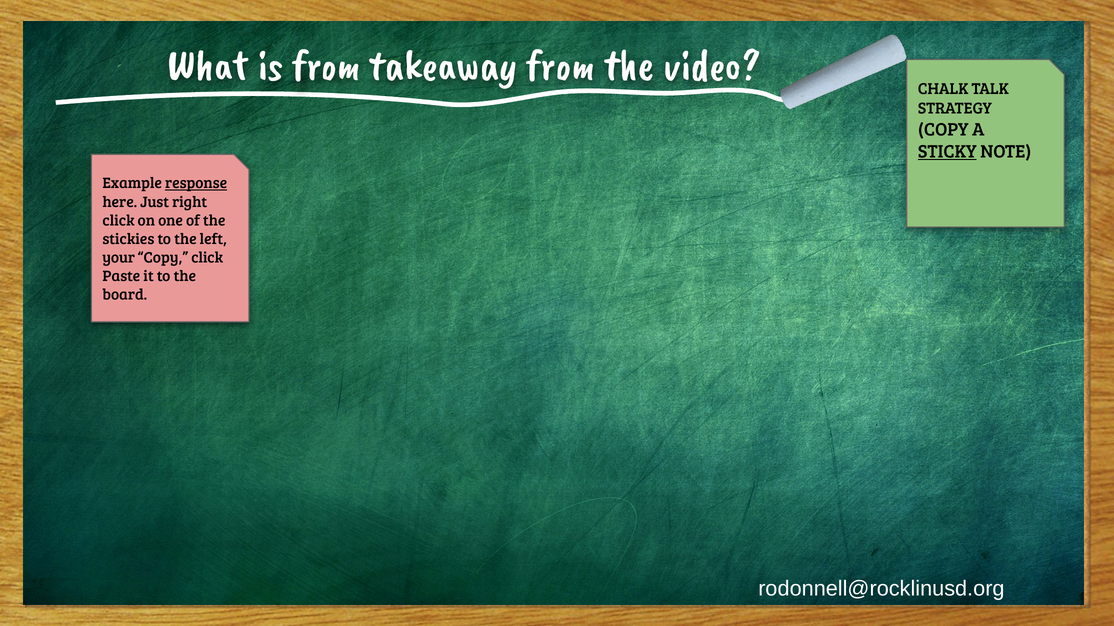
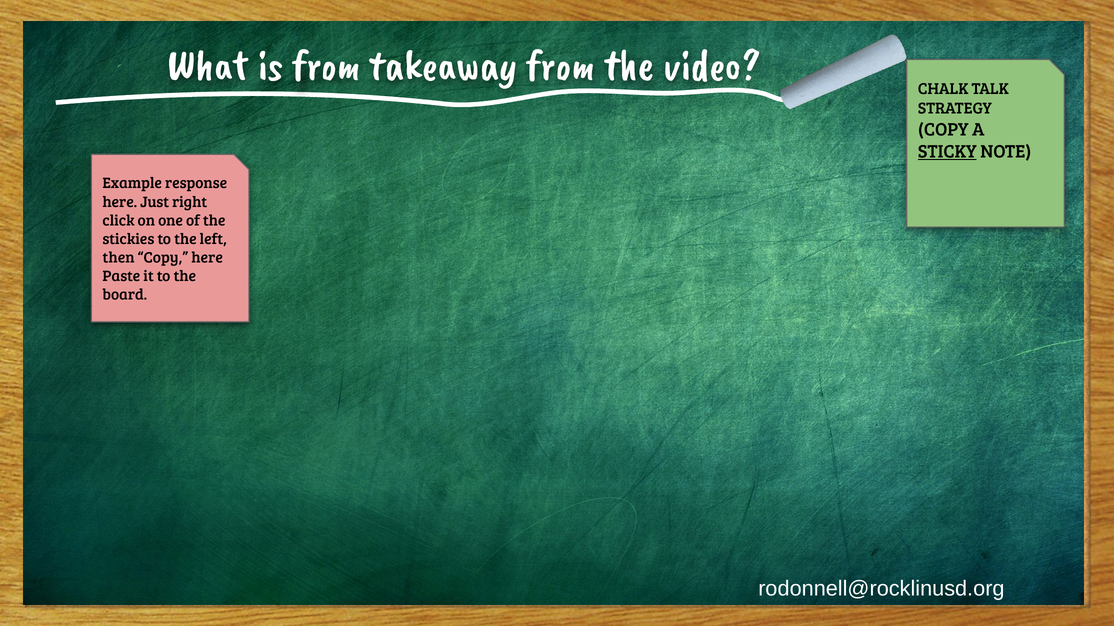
response underline: present -> none (196, 184)
your: your -> then (119, 258)
Copy click: click -> here (207, 258)
